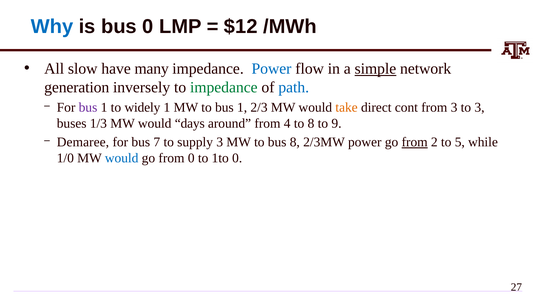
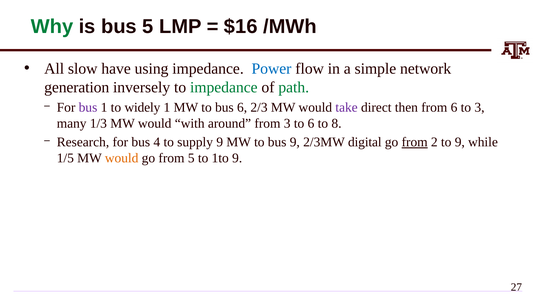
Why colour: blue -> green (52, 27)
bus 0: 0 -> 5 (148, 27)
$12: $12 -> $16 (241, 27)
many: many -> using (152, 69)
simple underline: present -> none (375, 69)
path colour: blue -> green (294, 88)
to bus 1: 1 -> 6 (242, 107)
take colour: orange -> purple (347, 107)
cont: cont -> then (406, 107)
from 3: 3 -> 6 (454, 107)
buses: buses -> many (72, 124)
days: days -> with (190, 124)
from 4: 4 -> 3 (287, 124)
to 8: 8 -> 6 (311, 124)
9: 9 -> 8 (336, 124)
Demaree: Demaree -> Research (83, 142)
7: 7 -> 4 (157, 142)
supply 3: 3 -> 9 (220, 142)
bus 8: 8 -> 9 (295, 142)
2/3MW power: power -> digital (365, 142)
to 5: 5 -> 9 (460, 142)
1/0: 1/0 -> 1/5 (65, 158)
would colour: blue -> orange (122, 158)
from 0: 0 -> 5 (191, 158)
1to 0: 0 -> 9 (237, 158)
